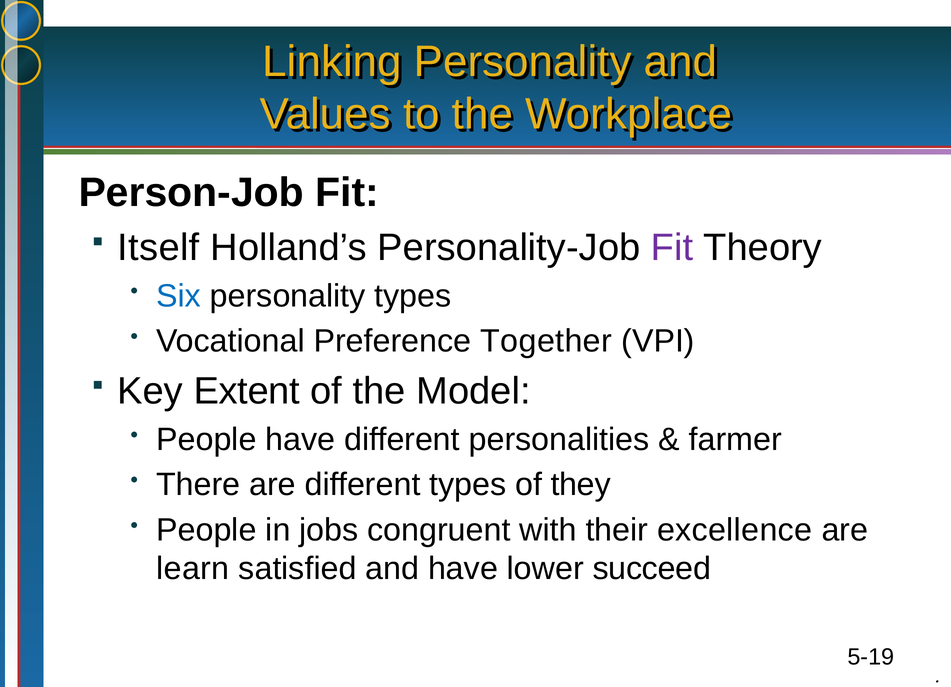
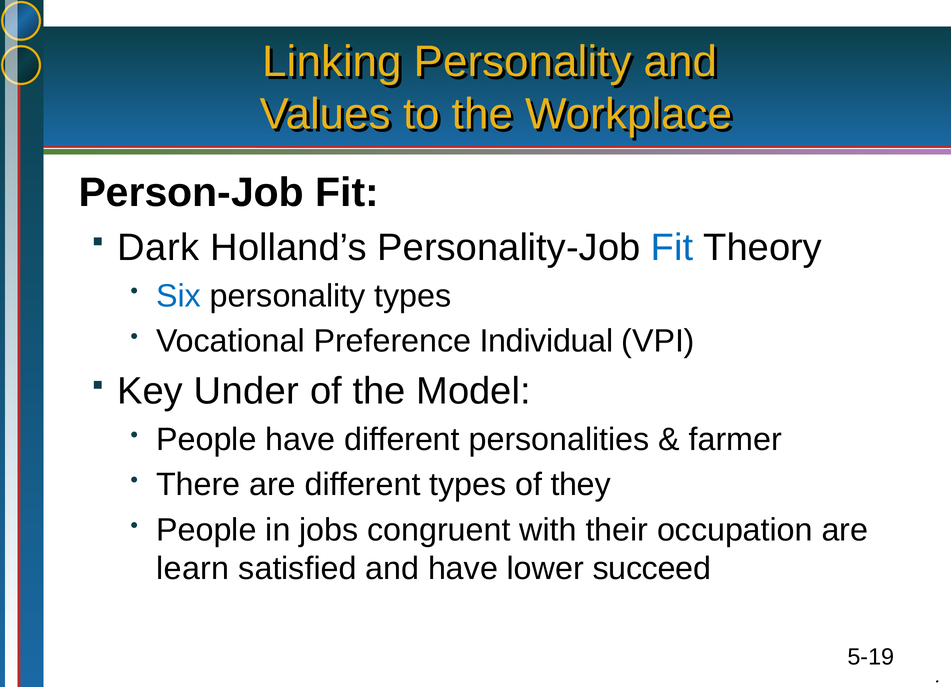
Itself: Itself -> Dark (158, 248)
Fit colour: purple -> blue (672, 248)
Together: Together -> Individual (546, 341)
Extent: Extent -> Under (246, 391)
excellence: excellence -> occupation (735, 530)
